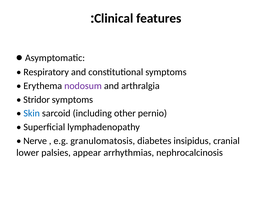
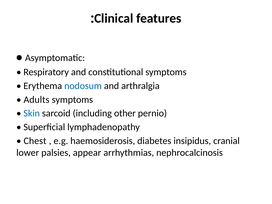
nodosum colour: purple -> blue (83, 86)
Stridor: Stridor -> Adults (36, 100)
Nerve: Nerve -> Chest (35, 141)
granulomatosis: granulomatosis -> haemosiderosis (103, 141)
